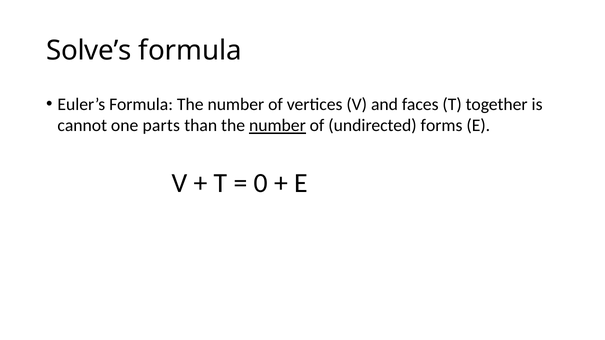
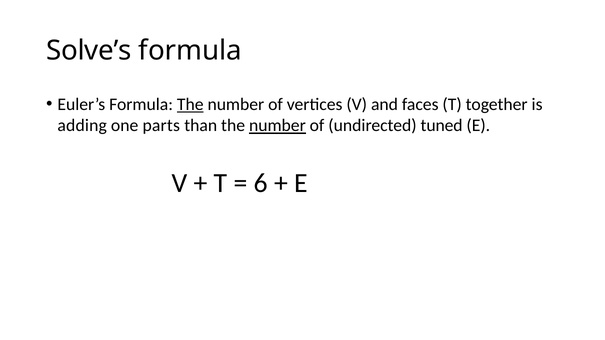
The underline: none -> present (190, 105)
cannot: cannot -> adding (82, 126)
forms: forms -> tuned (442, 126)
0: 0 -> 6 (261, 183)
